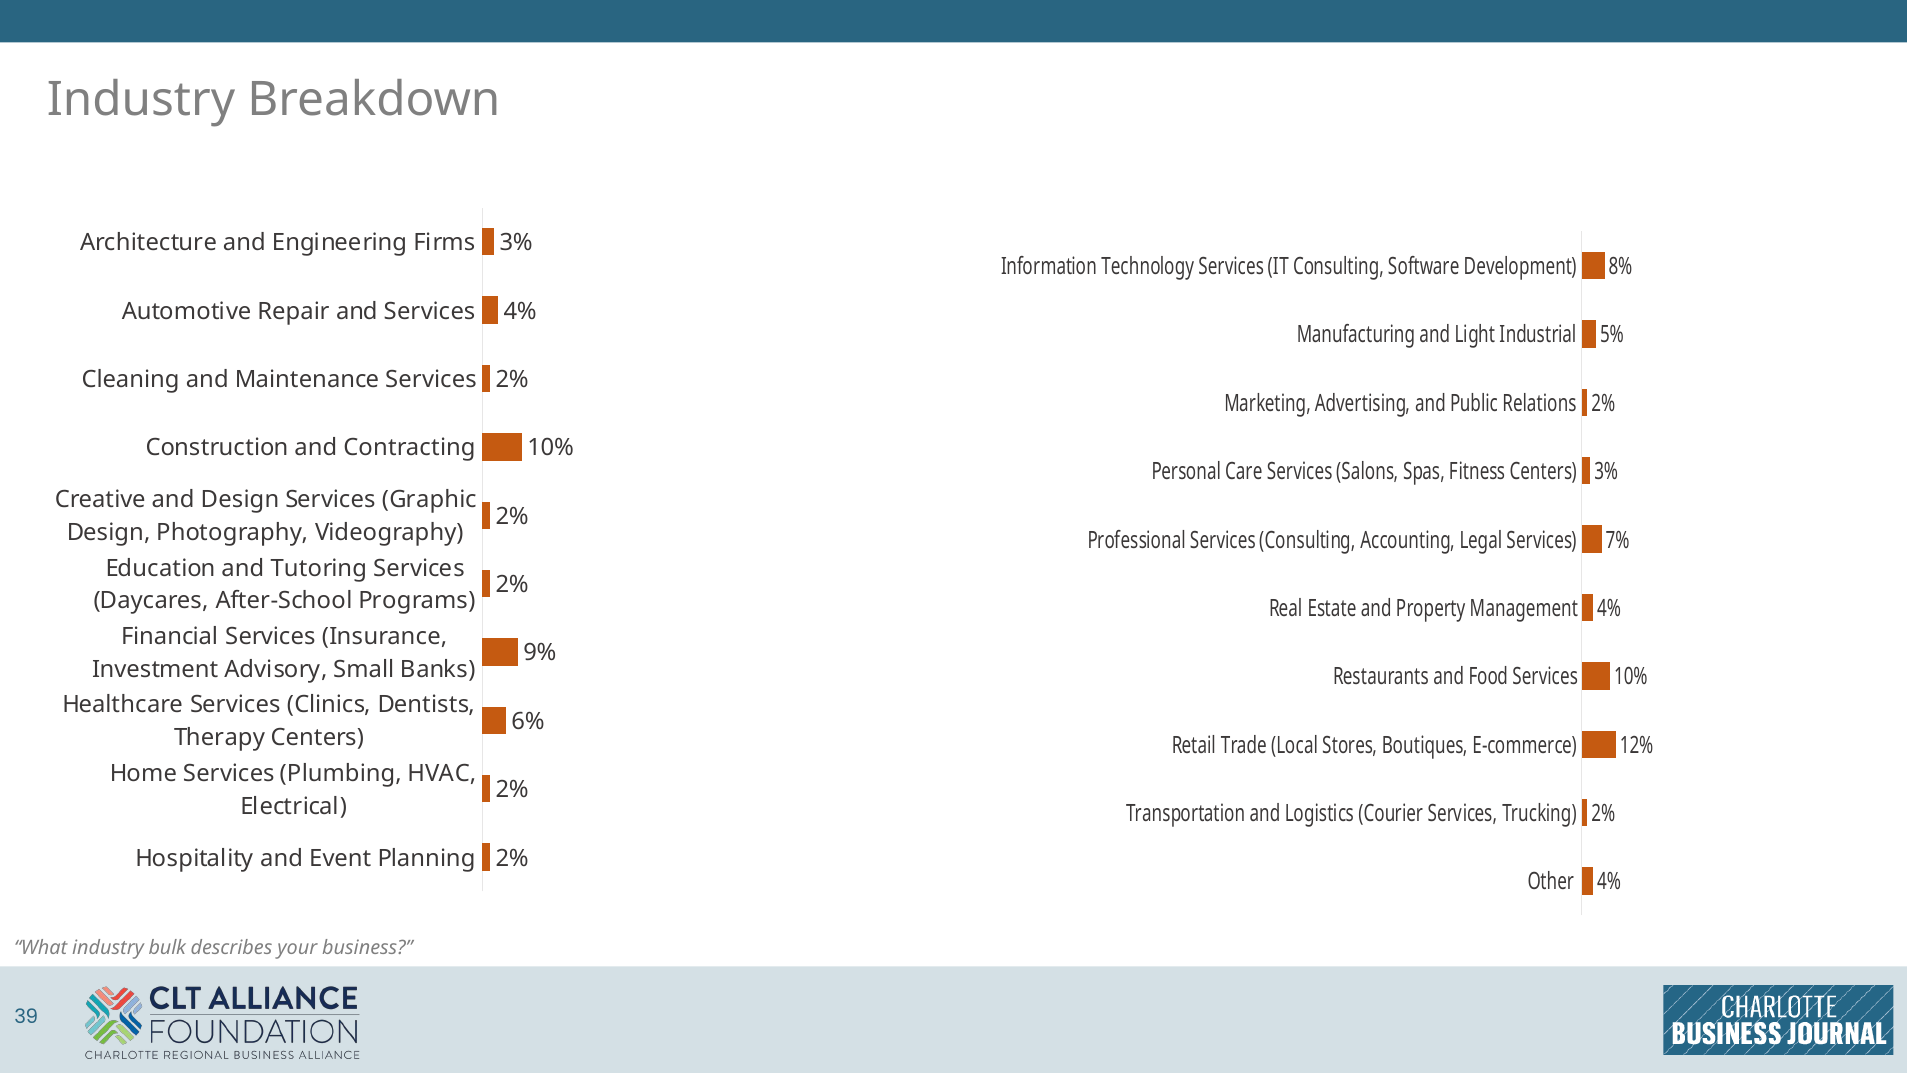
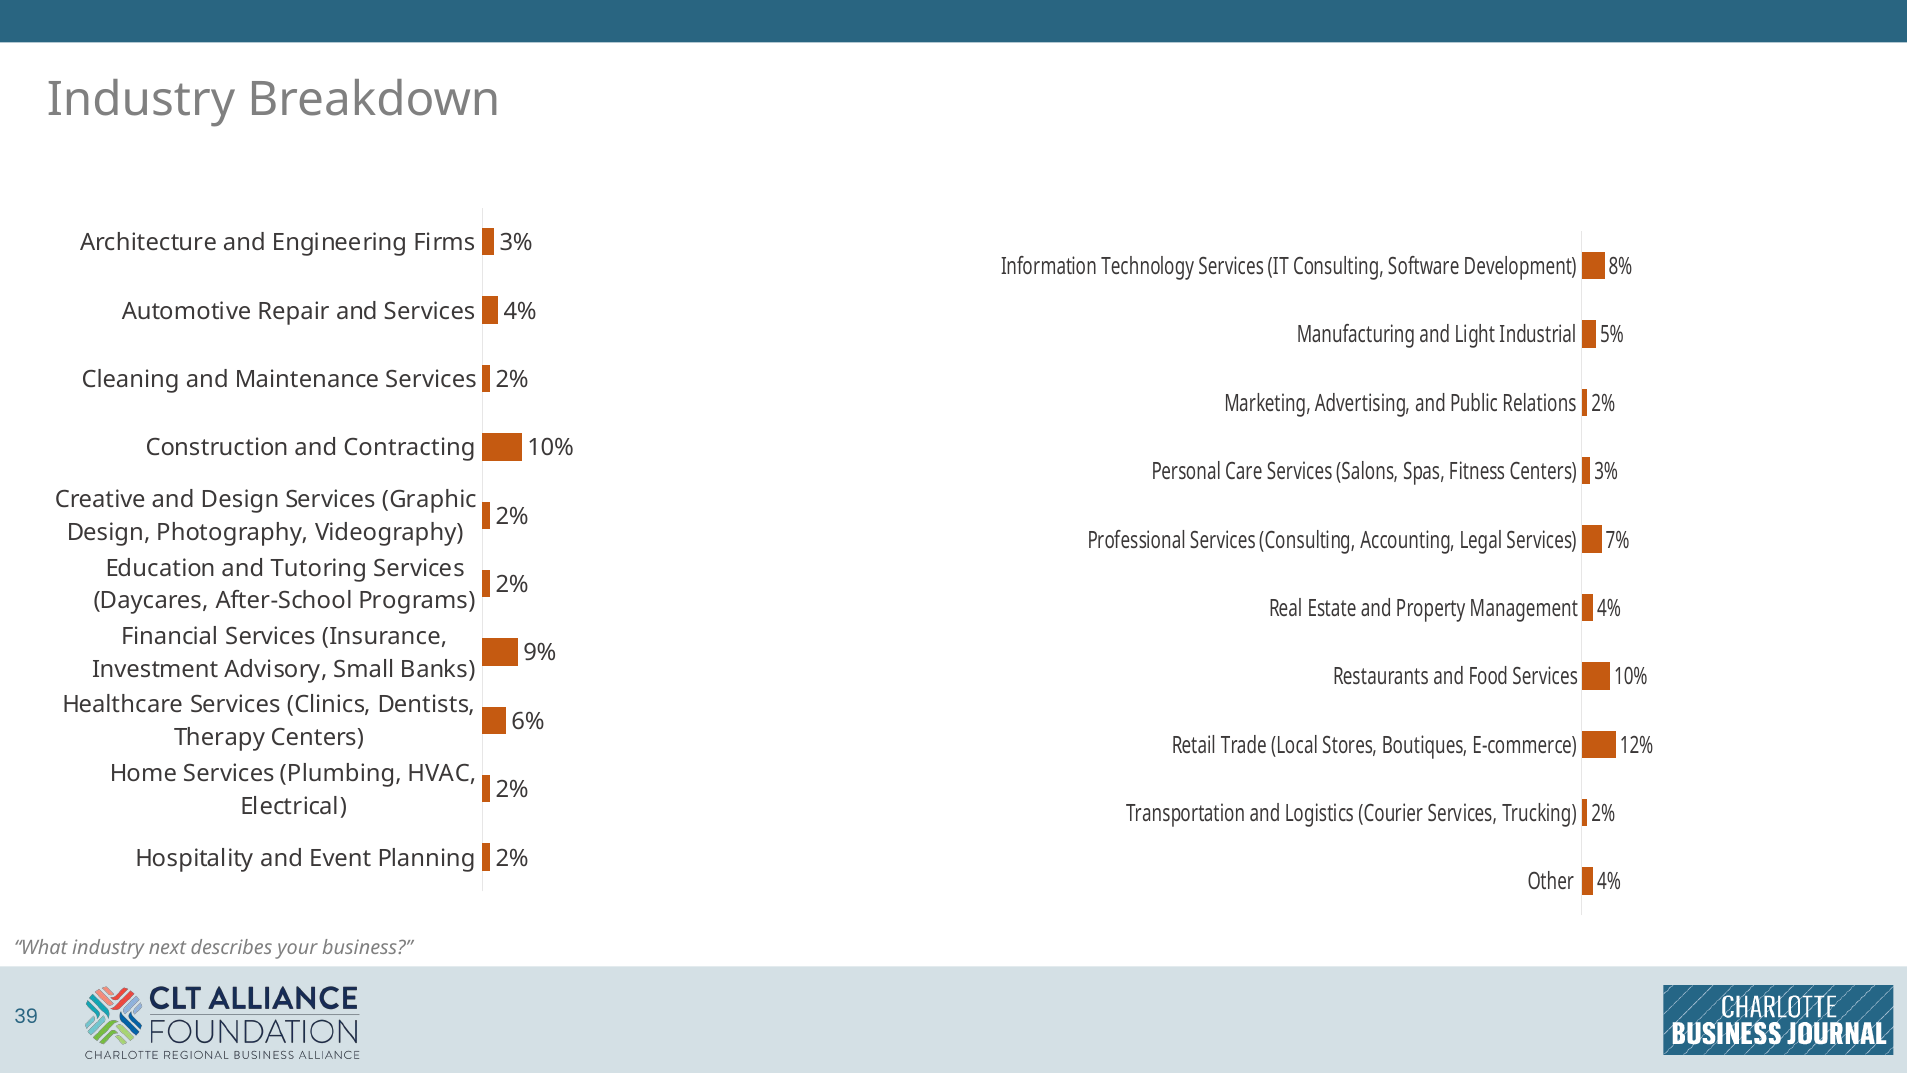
bulk: bulk -> next (167, 947)
